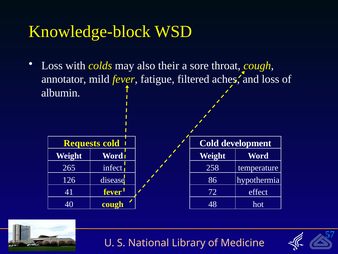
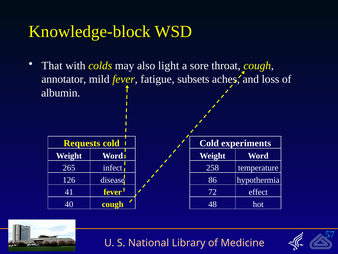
Loss: Loss -> That (52, 66)
their: their -> light (169, 66)
filtered: filtered -> subsets (193, 79)
development: development -> experiments (246, 143)
